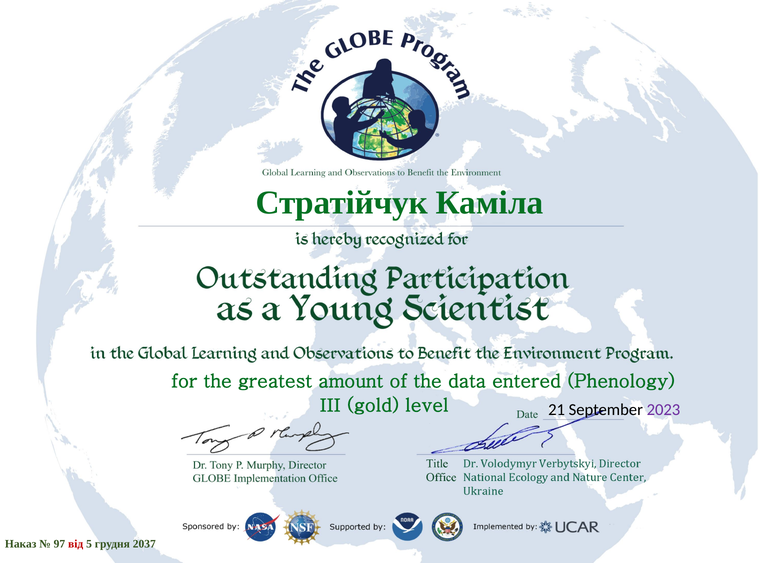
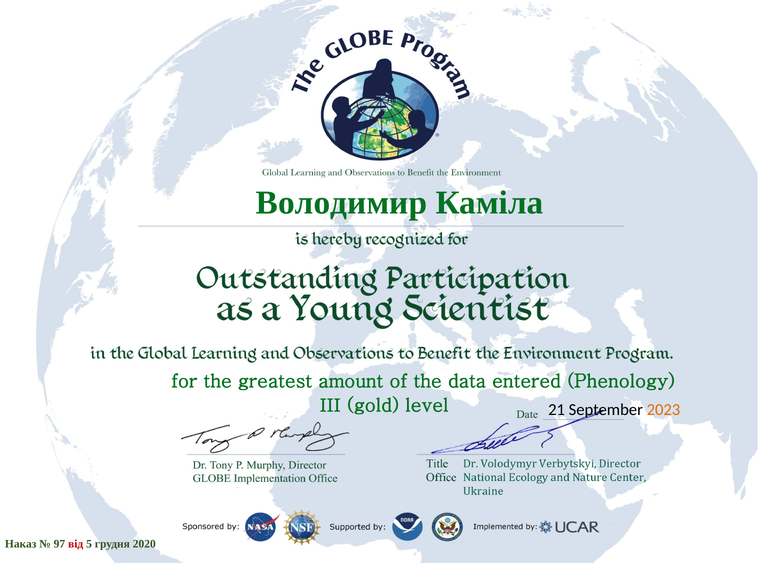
Стратійчук: Стратійчук -> Володимир (341, 202)
2023 colour: purple -> orange (663, 409)
2037: 2037 -> 2020 (144, 544)
